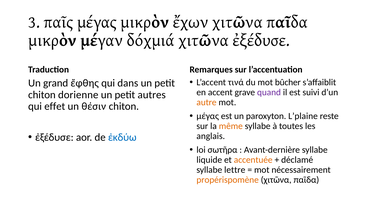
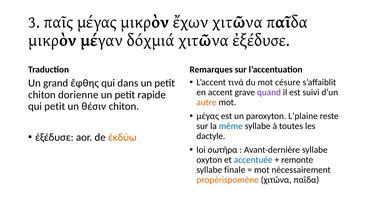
bûcher: bûcher -> césure (288, 82)
autres: autres -> rapide (152, 95)
qui effet: effet -> petit (55, 106)
même colour: orange -> blue (231, 126)
ἐκδύω colour: blue -> orange (122, 137)
anglais: anglais -> dactyle (211, 136)
liquide: liquide -> oxyton (209, 160)
accentuée colour: orange -> blue (253, 160)
déclamé: déclamé -> remonte (297, 160)
lettre: lettre -> finale (235, 169)
